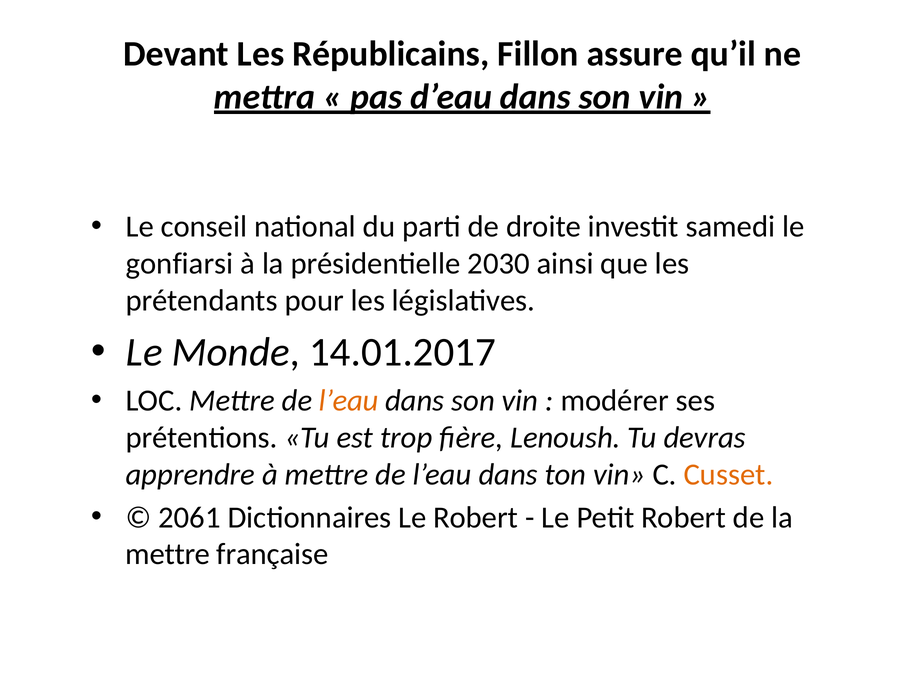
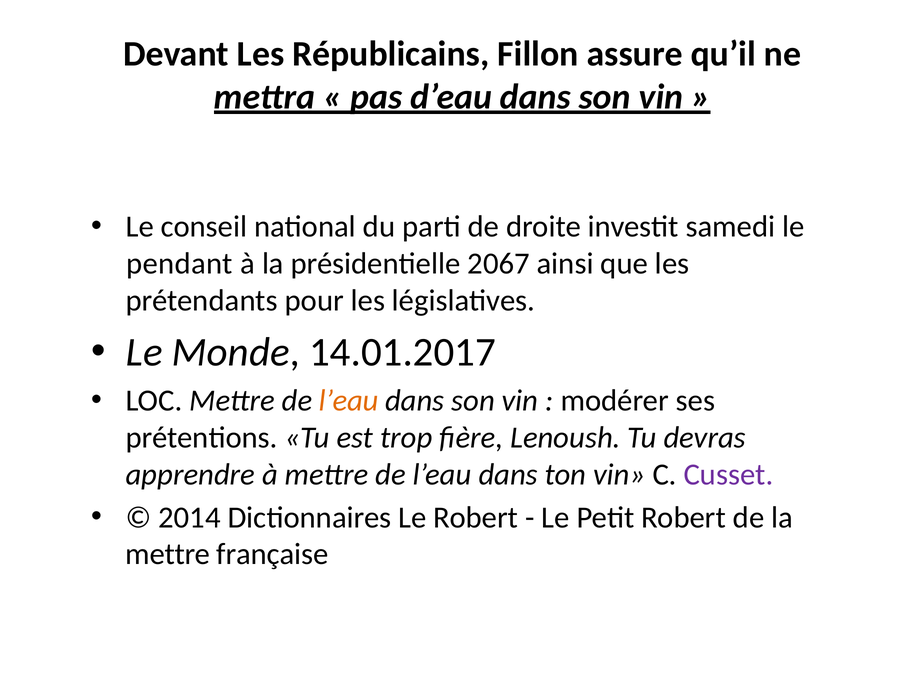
gonfiarsi: gonfiarsi -> pendant (179, 264)
2030: 2030 -> 2067 (499, 264)
Cusset colour: orange -> purple (729, 475)
2061: 2061 -> 2014 (189, 518)
